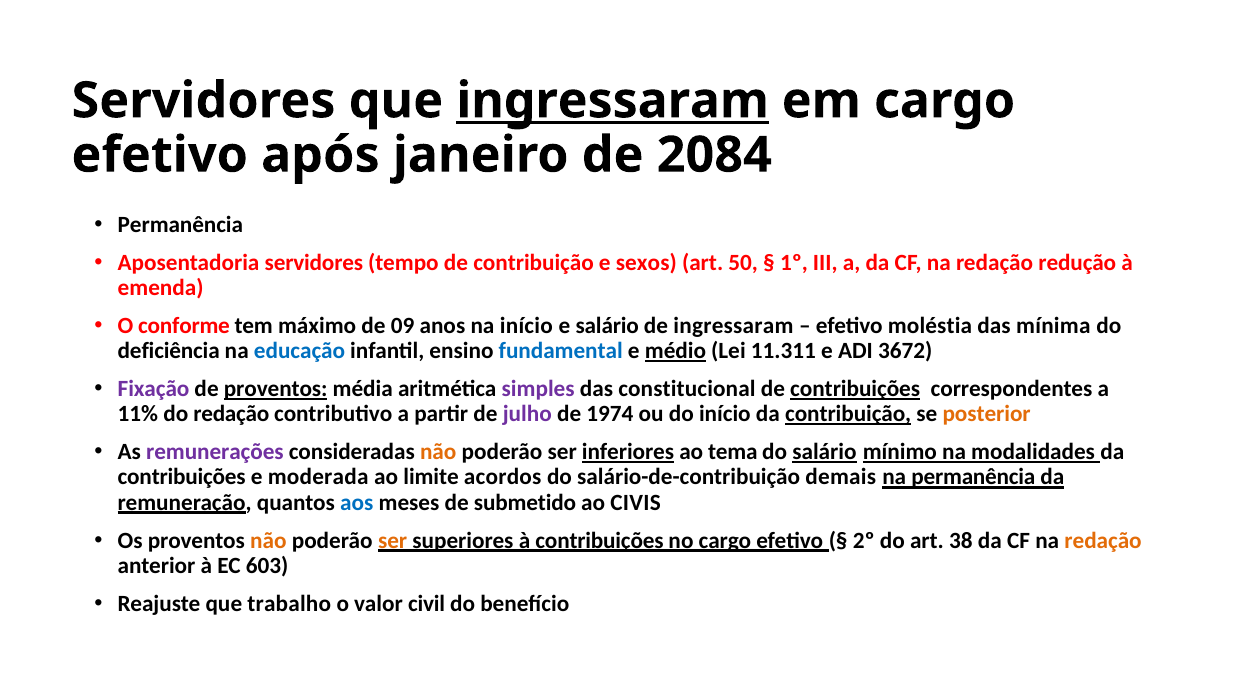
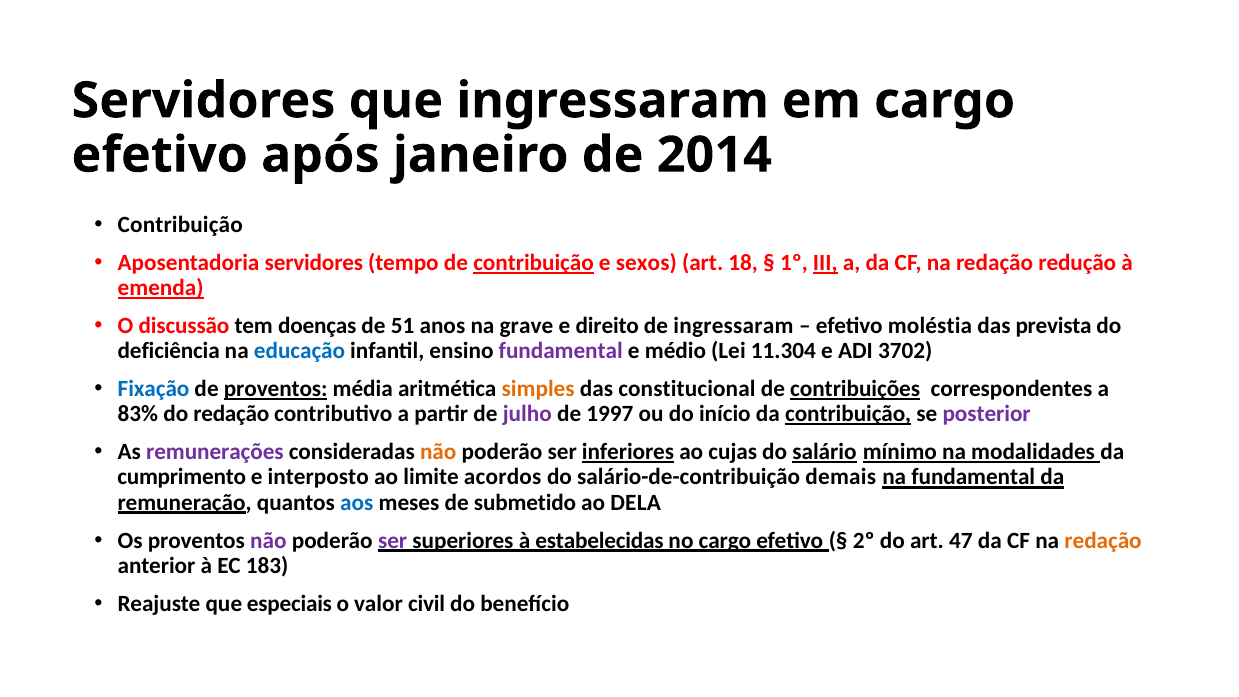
ingressaram underline: present -> none (613, 101)
2084: 2084 -> 2014 (714, 155)
Permanência: Permanência -> Contribuição (180, 225)
contribuição underline: none -> present (534, 263)
50: 50 -> 18 (743, 263)
III underline: none -> present (825, 263)
emenda underline: none -> present (161, 288)
conforme: conforme -> discussão (184, 326)
máximo: máximo -> doenças (317, 326)
09: 09 -> 51 (403, 326)
na início: início -> grave (526, 326)
e salário: salário -> direito (607, 326)
mínima: mínima -> prevista (1054, 326)
fundamental colour: blue -> purple (561, 351)
médio underline: present -> none (675, 351)
11.311: 11.311 -> 11.304 (783, 351)
3672: 3672 -> 3702 (905, 351)
Fixação colour: purple -> blue (154, 389)
simples colour: purple -> orange (538, 389)
11%: 11% -> 83% (138, 414)
1974: 1974 -> 1997 (610, 414)
posterior colour: orange -> purple (987, 414)
tema: tema -> cujas (733, 452)
contribuições: contribuições -> cumprimento (182, 477)
moderada: moderada -> interposto (318, 477)
na permanência: permanência -> fundamental (973, 477)
CIVIS: CIVIS -> DELA (636, 502)
não colour: orange -> purple (268, 540)
ser colour: orange -> purple (393, 540)
à contribuições: contribuições -> estabelecidas (600, 540)
38: 38 -> 47 (961, 540)
603: 603 -> 183 (267, 565)
trabalho: trabalho -> especiais (289, 603)
